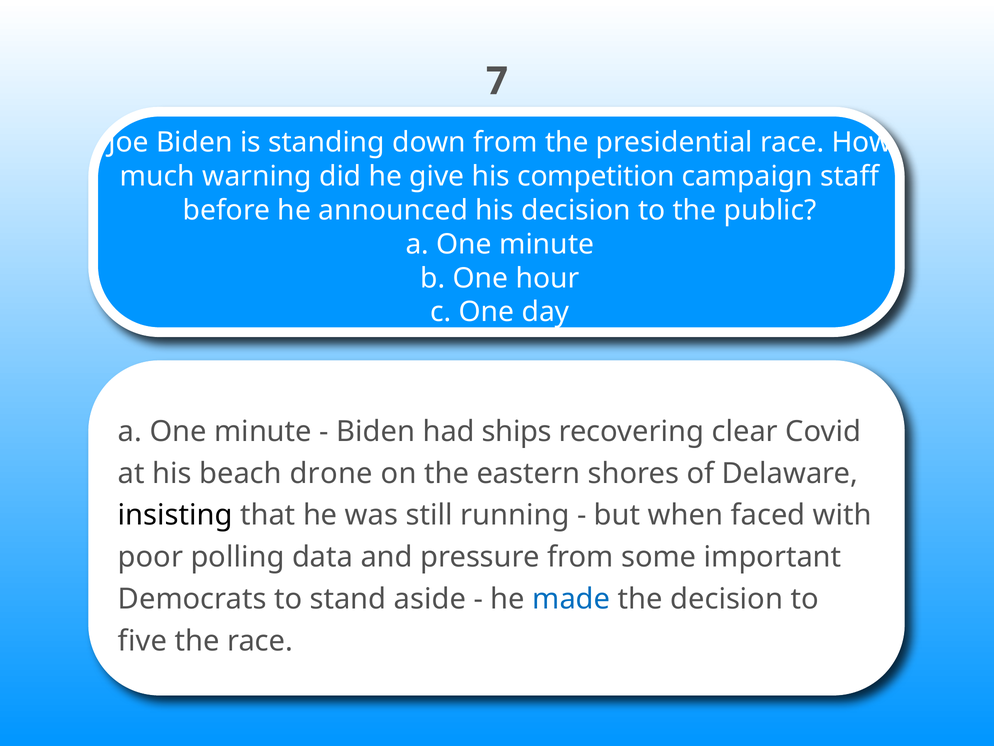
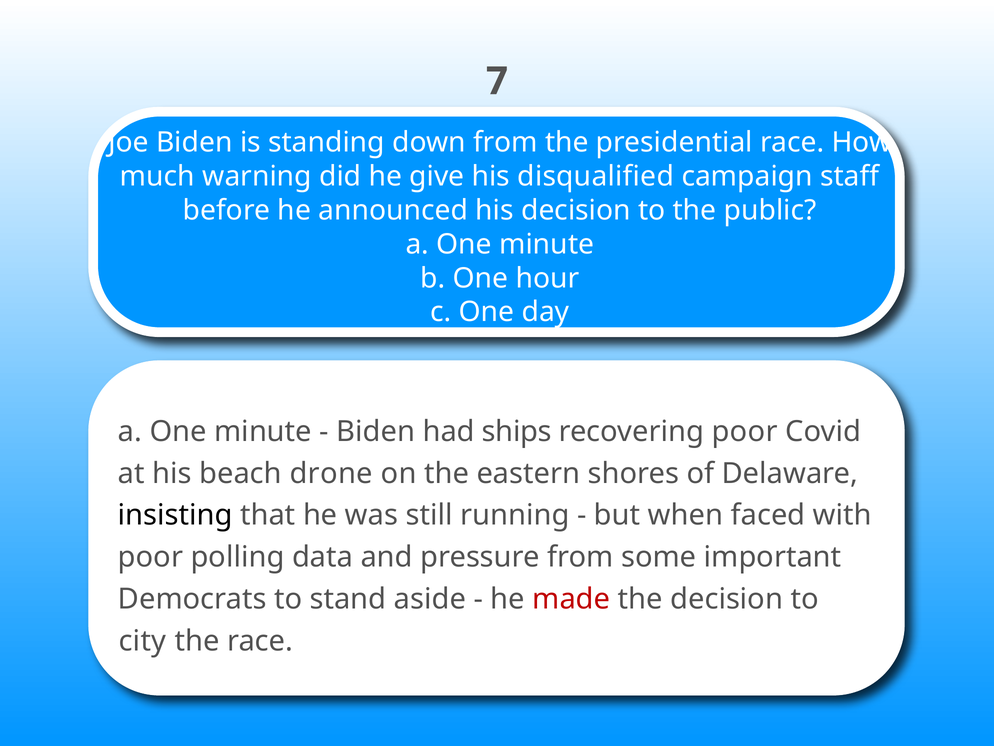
competition: competition -> disqualified (596, 176)
recovering clear: clear -> poor (745, 431)
made colour: blue -> red (571, 599)
five: five -> city (142, 641)
